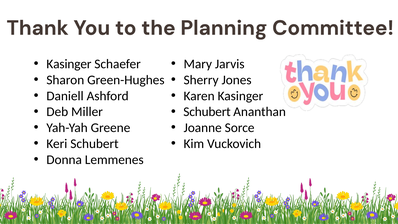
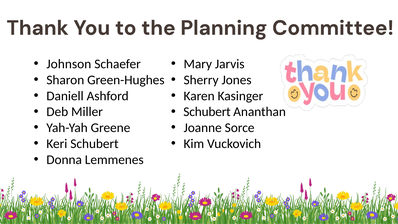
Kasinger: Kasinger -> Johnson (69, 64)
